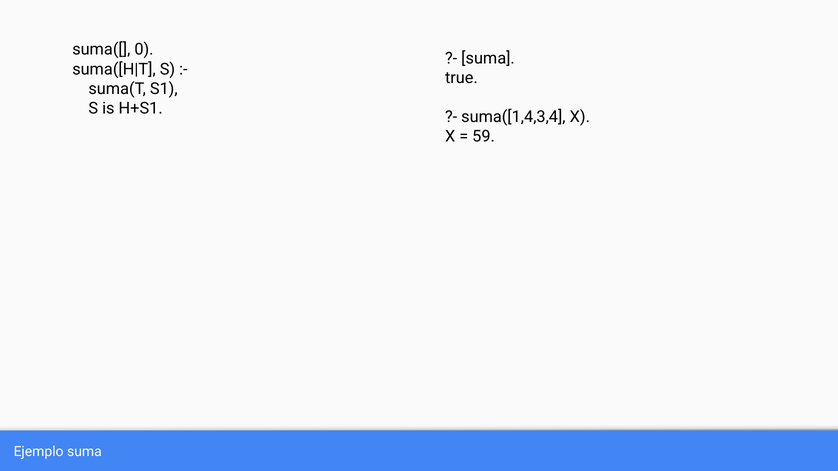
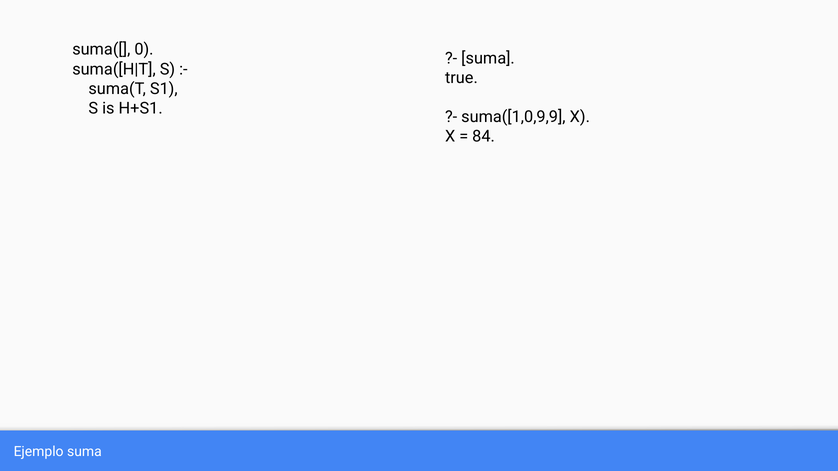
suma([1,4,3,4: suma([1,4,3,4 -> suma([1,0,9,9 (513, 117)
59: 59 -> 84 (484, 137)
